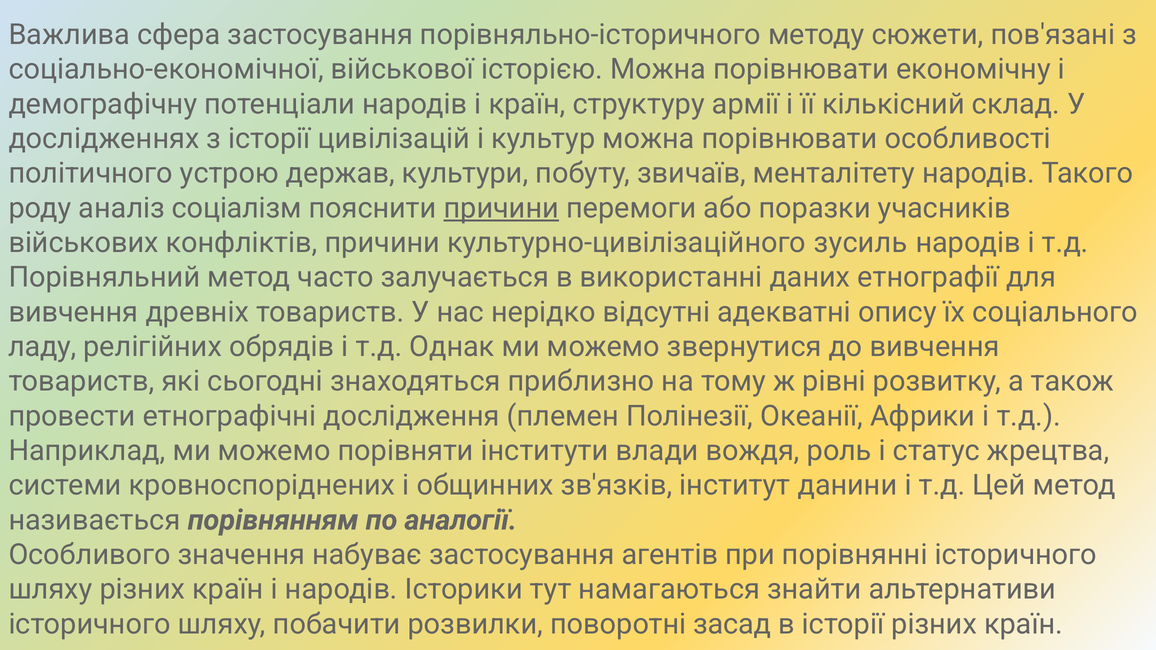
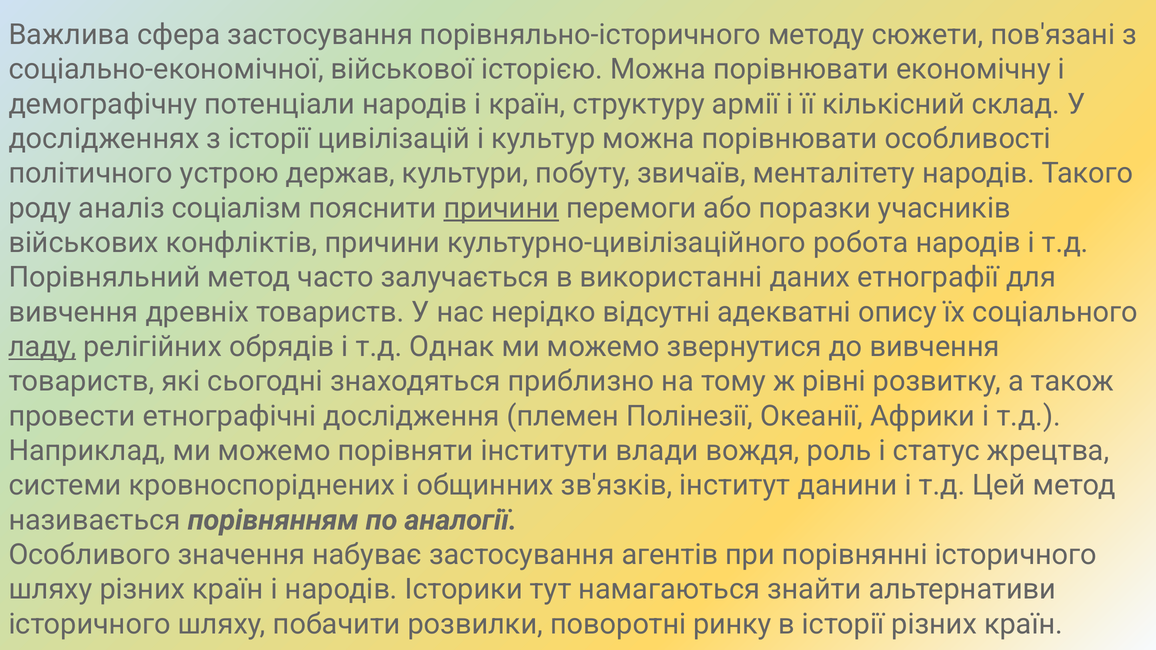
зусиль: зусиль -> робота (861, 243)
ладу underline: none -> present (42, 347)
засад: засад -> ринку (732, 624)
